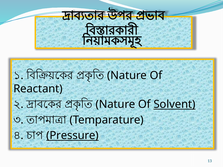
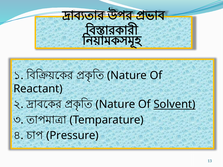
Pressure underline: present -> none (72, 136)
